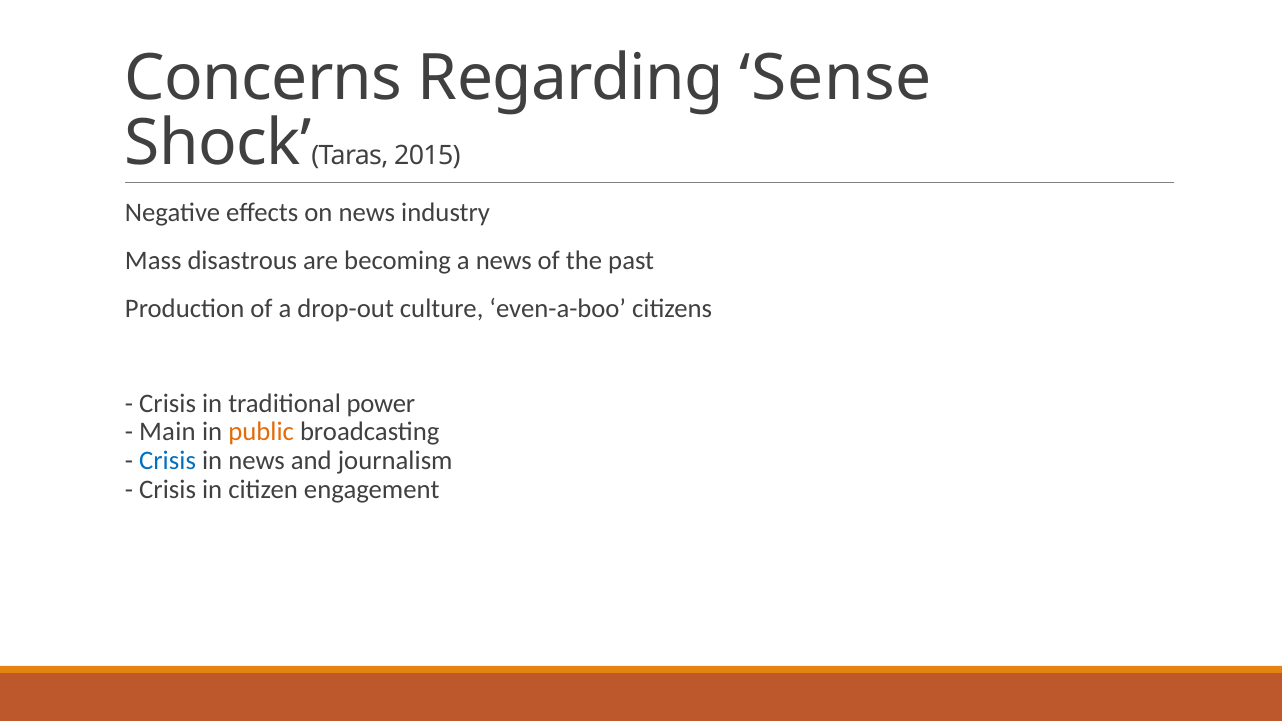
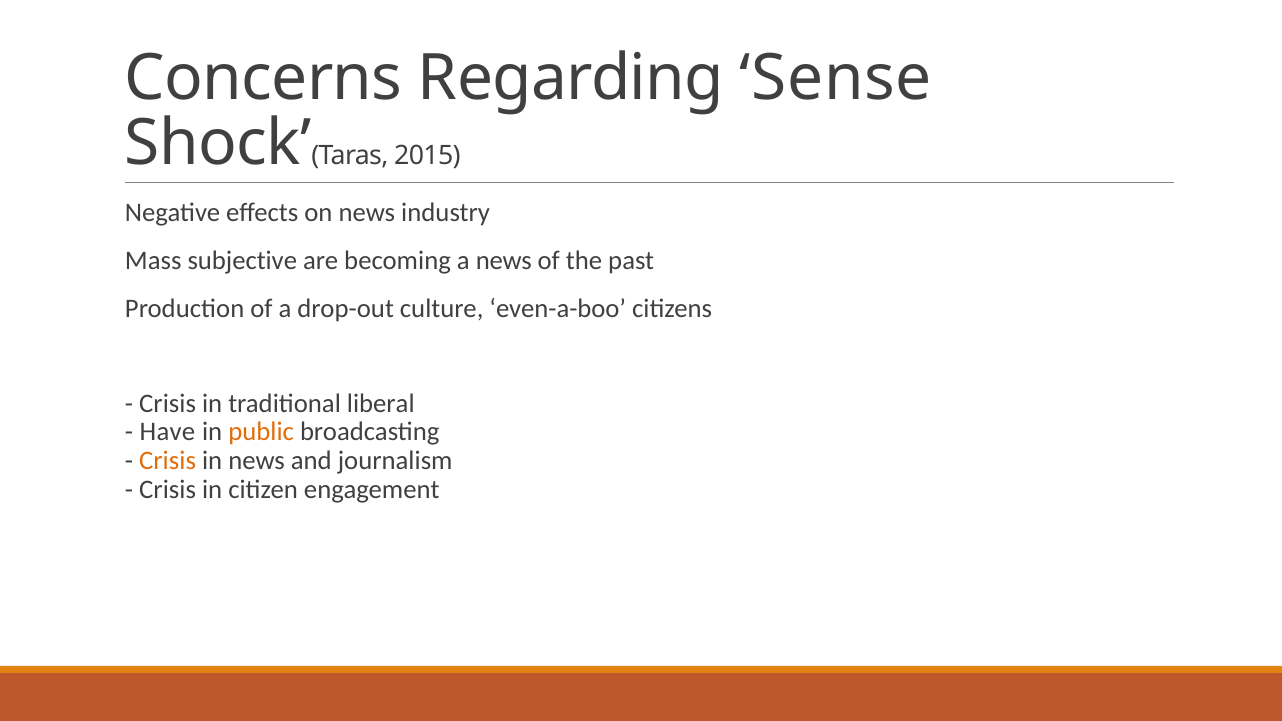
disastrous: disastrous -> subjective (242, 261)
power: power -> liberal (381, 403)
Main: Main -> Have (167, 432)
Crisis colour: blue -> orange (168, 461)
